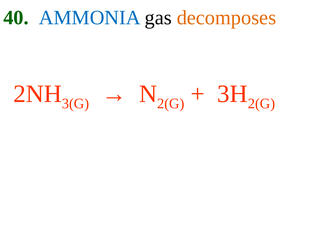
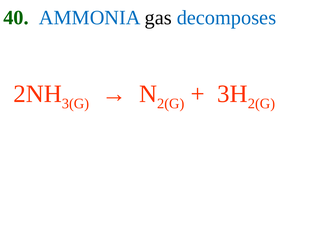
decomposes colour: orange -> blue (226, 18)
